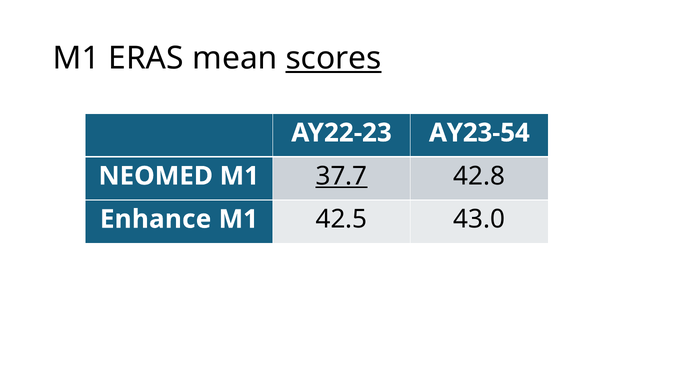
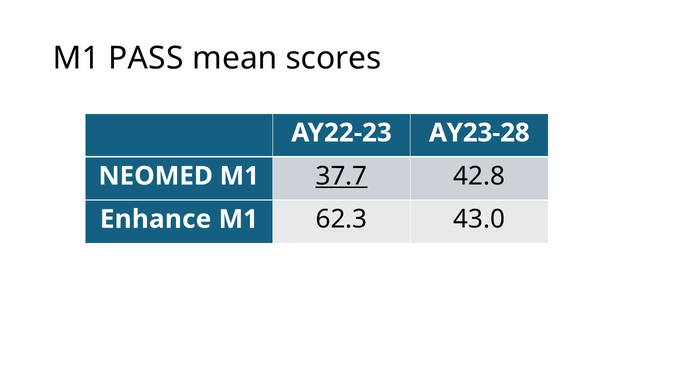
ERAS: ERAS -> PASS (146, 58)
scores underline: present -> none (334, 58)
AY23-54: AY23-54 -> AY23-28 (479, 133)
42.5: 42.5 -> 62.3 (342, 219)
